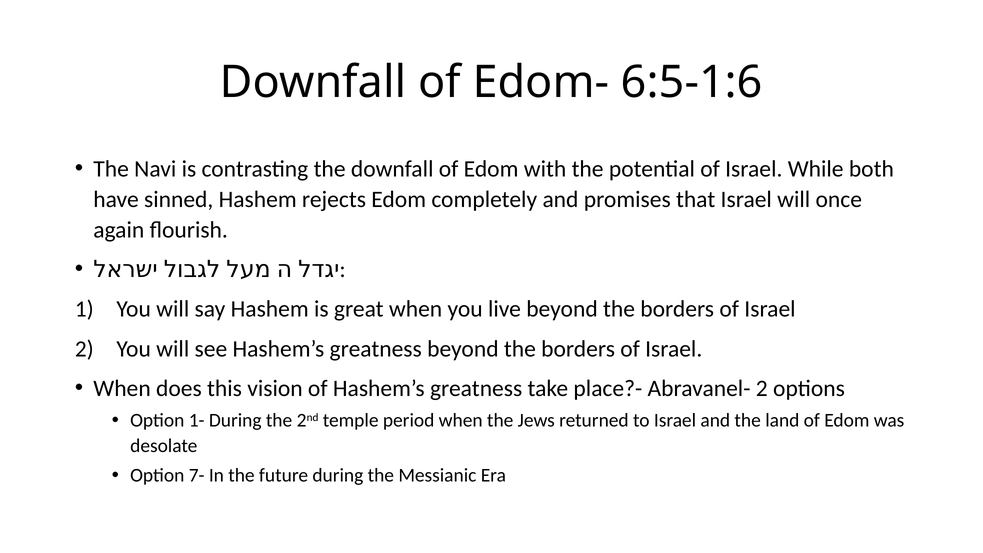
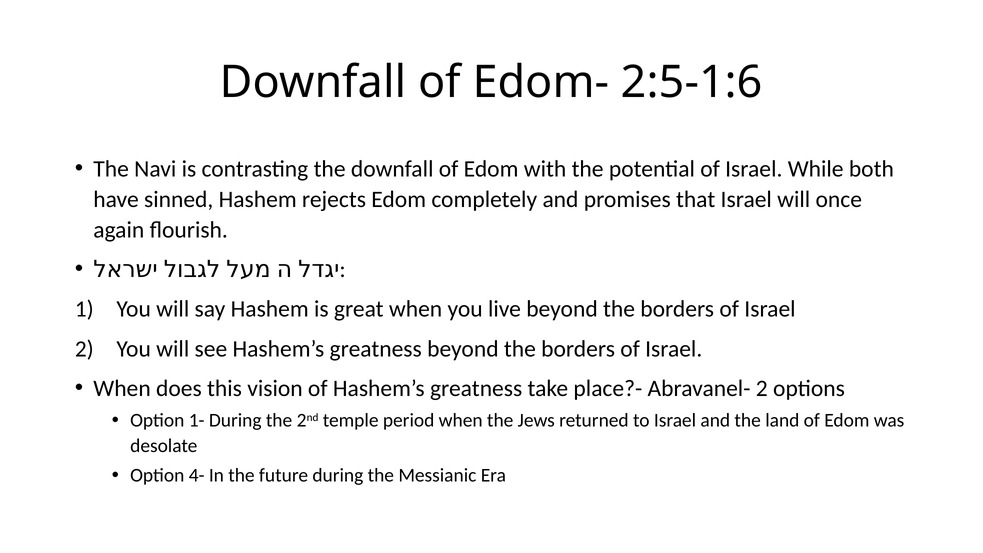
6:5-1:6: 6:5-1:6 -> 2:5-1:6 (692, 83)
7-: 7- -> 4- (197, 475)
